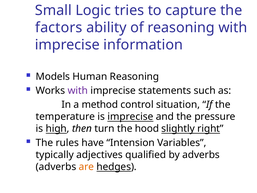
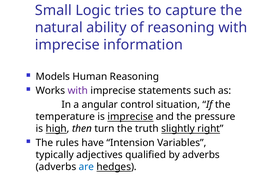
factors: factors -> natural (59, 28)
method: method -> angular (100, 105)
hood: hood -> truth (147, 129)
are colour: orange -> blue (86, 167)
